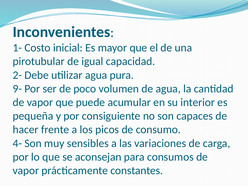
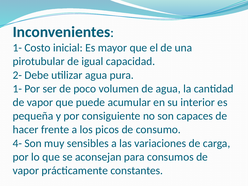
9-: 9- -> 1- (17, 89)
